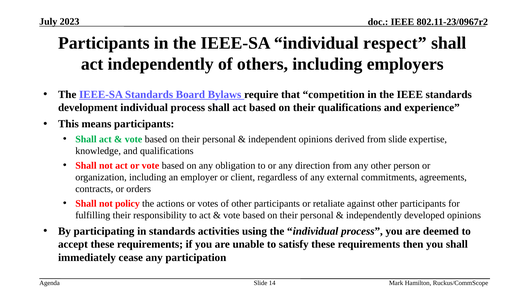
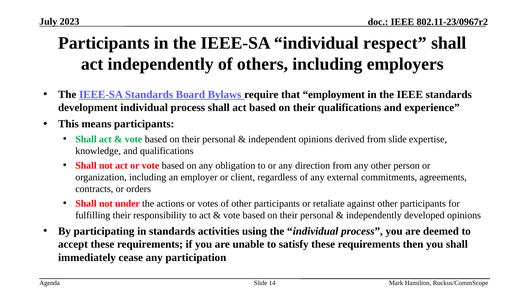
competition: competition -> employment (334, 95)
policy: policy -> under (127, 204)
